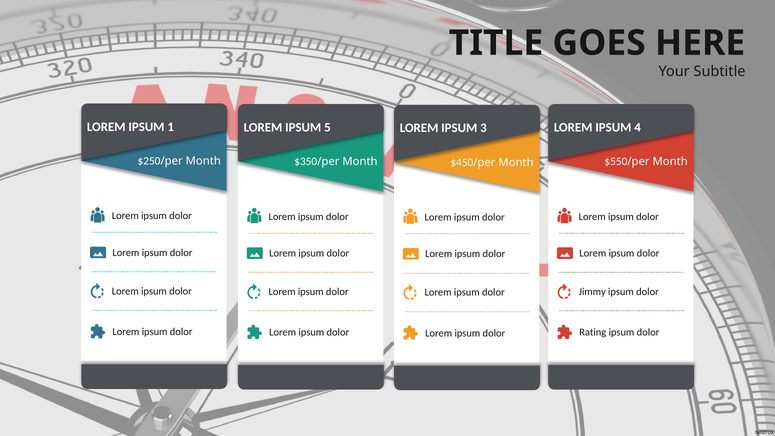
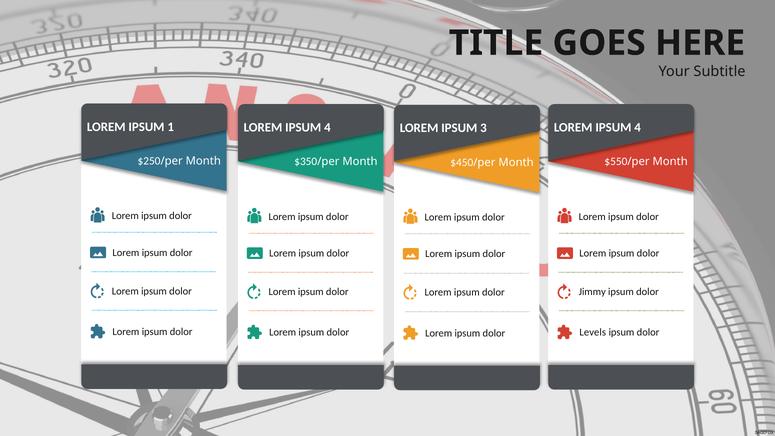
5: 5 -> 4 (327, 127)
Rating: Rating -> Levels (593, 332)
